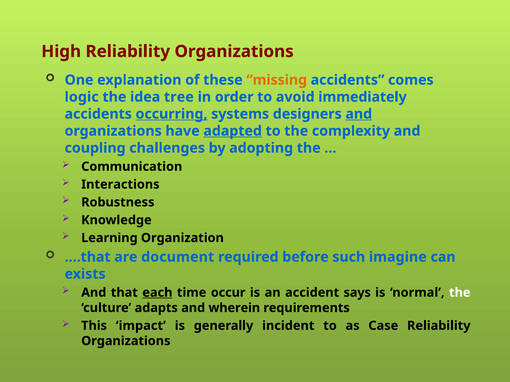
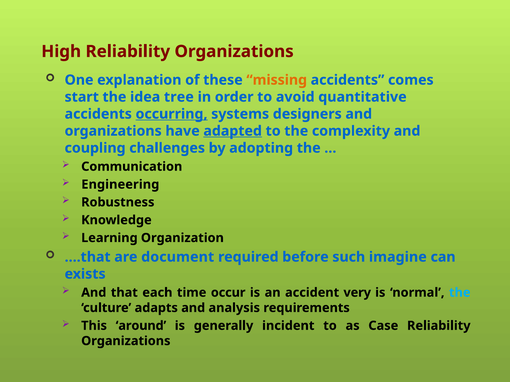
logic: logic -> start (82, 97)
immediately: immediately -> quantitative (362, 97)
and underline: present -> none (359, 114)
Interactions: Interactions -> Engineering (120, 185)
each underline: present -> none (157, 293)
says: says -> very (357, 293)
the colour: white -> light blue (460, 293)
wherein: wherein -> analysis (234, 308)
impact: impact -> around (141, 326)
